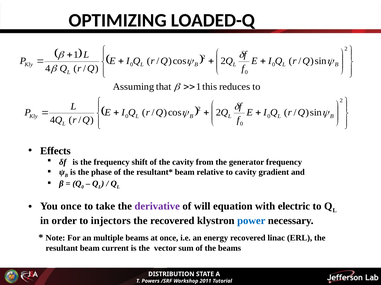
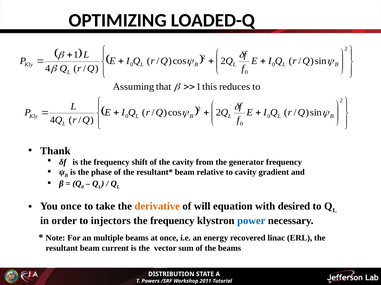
Effects: Effects -> Thank (55, 151)
derivative colour: purple -> orange (157, 207)
electric: electric -> desired (294, 207)
recovered: recovered -> frequency (172, 221)
